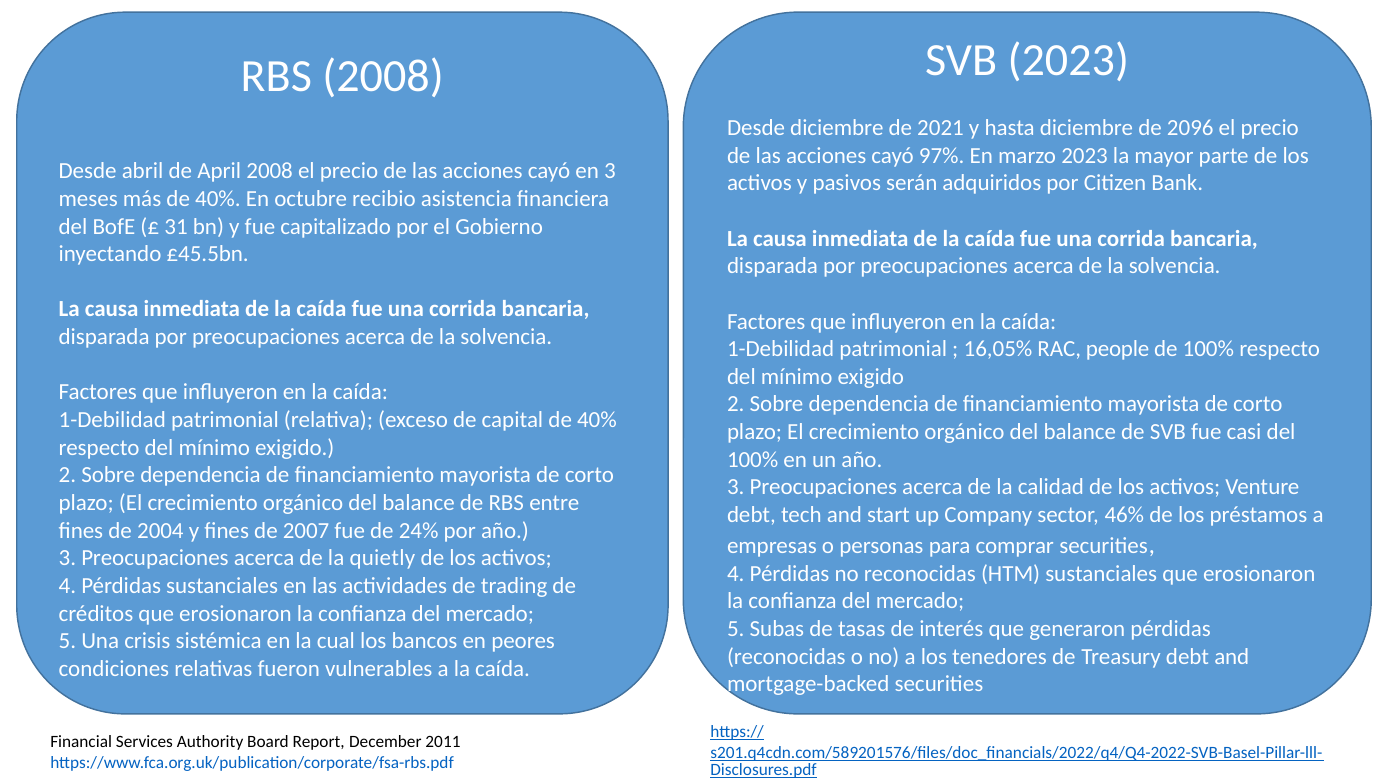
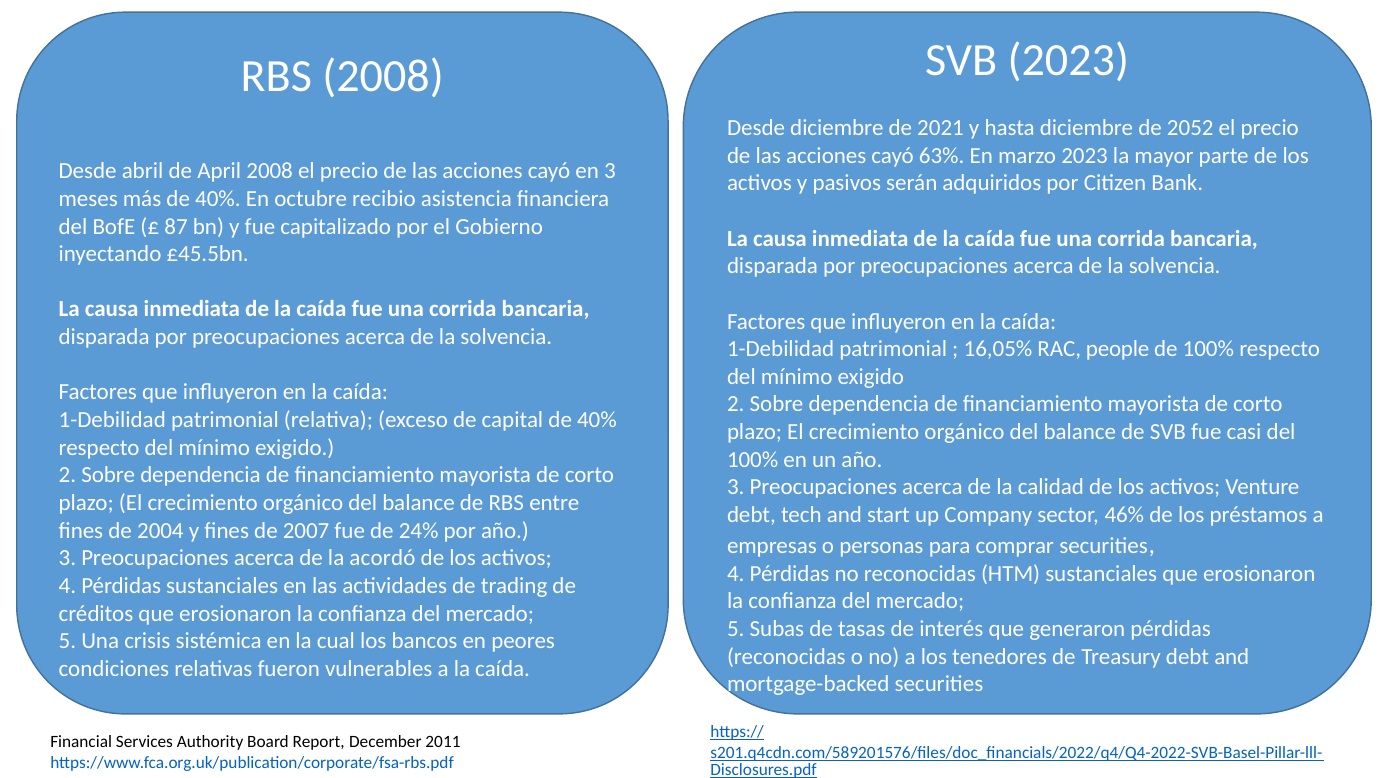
2096: 2096 -> 2052 (1190, 128)
97%: 97% -> 63% (942, 155)
31: 31 -> 87 (176, 226)
quietly: quietly -> acordó (382, 558)
